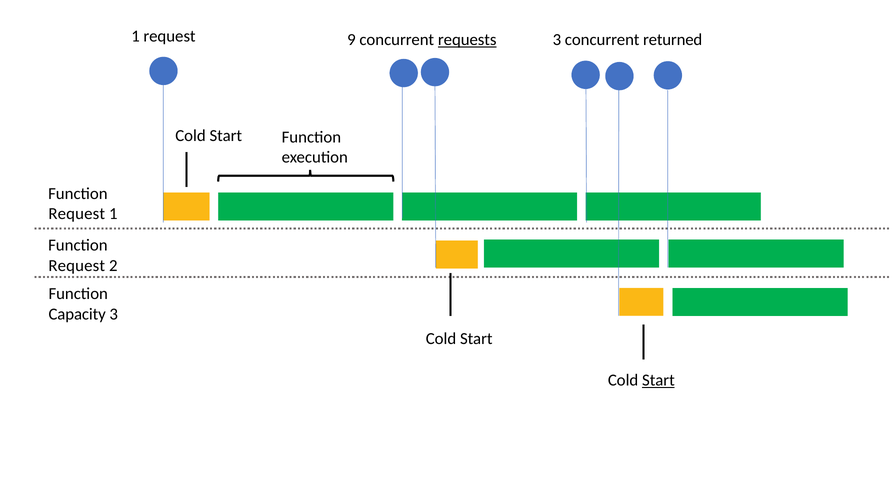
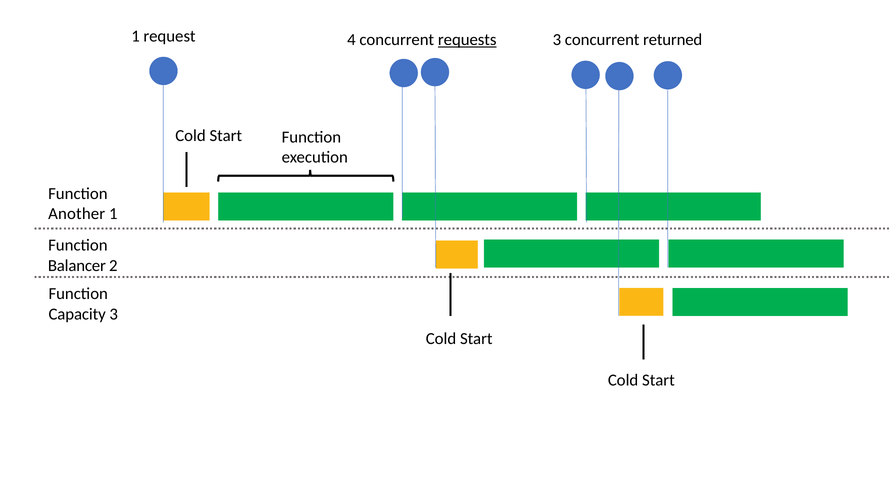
9: 9 -> 4 (351, 40)
Request: Request -> Another (77, 214)
Request: Request -> Balancer (77, 266)
Start underline: present -> none (658, 380)
